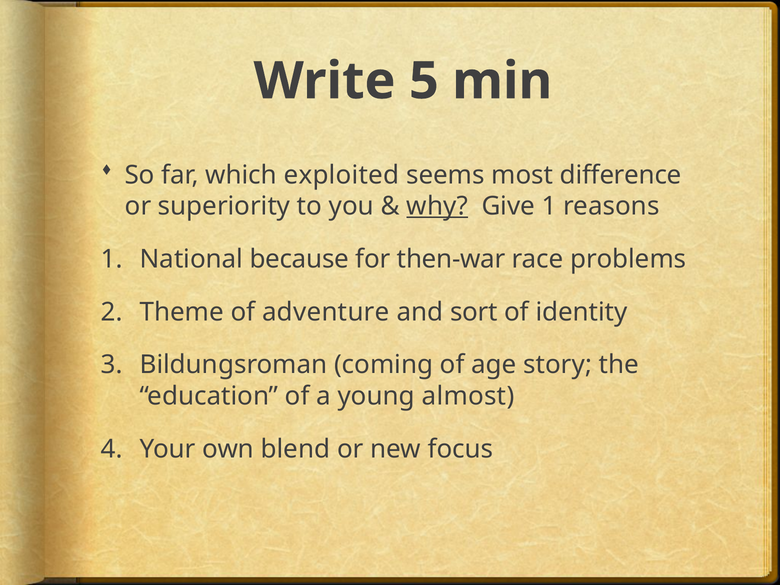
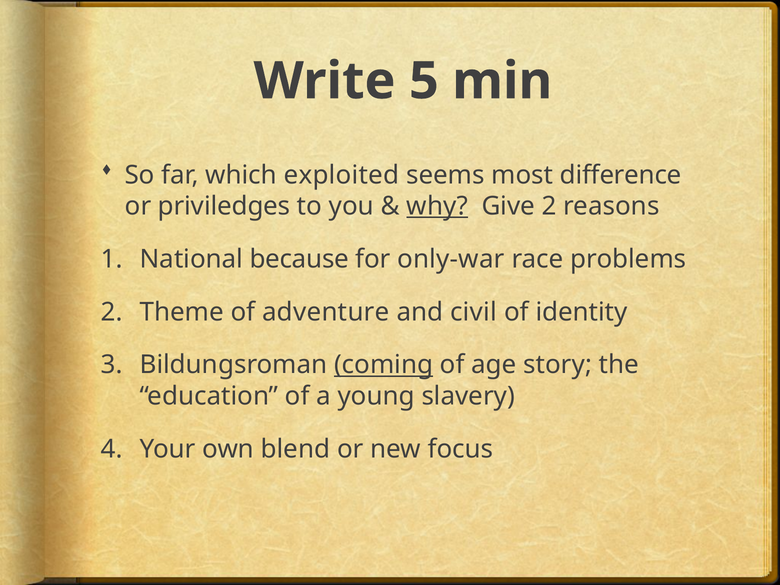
superiority: superiority -> priviledges (224, 206)
Give 1: 1 -> 2 (549, 206)
then-war: then-war -> only-war (451, 259)
sort: sort -> civil (474, 312)
coming underline: none -> present (384, 365)
almost: almost -> slavery (468, 396)
